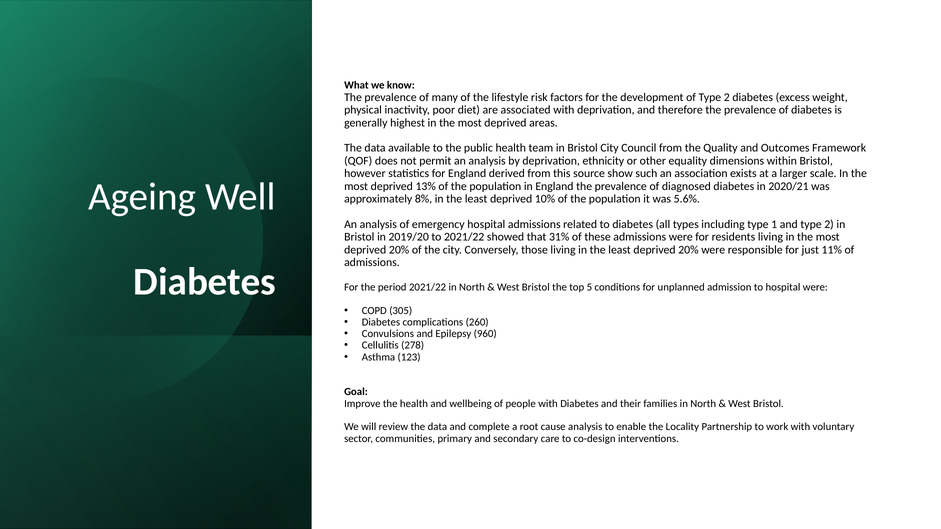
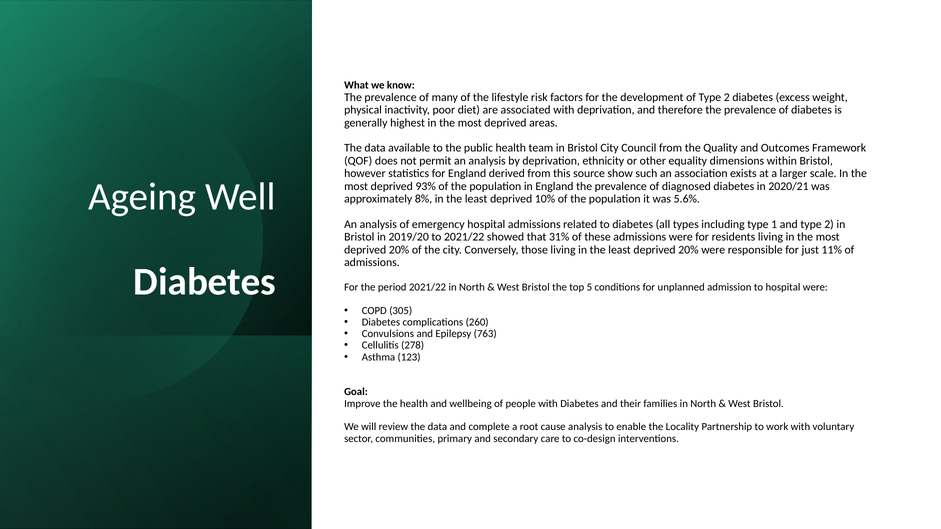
13%: 13% -> 93% (426, 186)
960: 960 -> 763 (485, 334)
